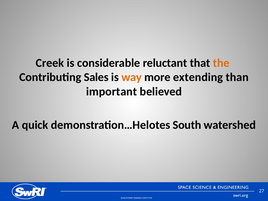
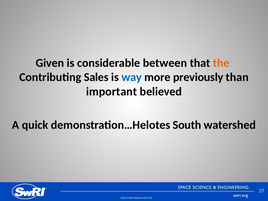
Creek: Creek -> Given (50, 63)
reluctant: reluctant -> between (165, 63)
way colour: orange -> blue (132, 77)
extending: extending -> previously (198, 77)
